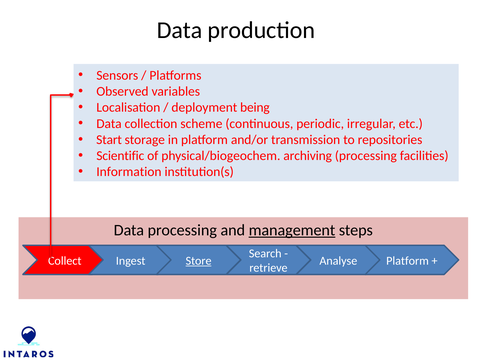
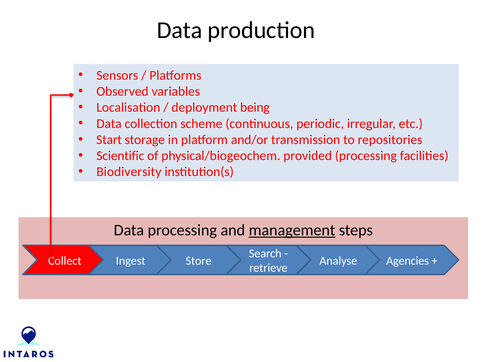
archiving: archiving -> provided (308, 156)
Information: Information -> Biodiversity (129, 172)
Store underline: present -> none (199, 260)
Analyse Platform: Platform -> Agencies (408, 260)
